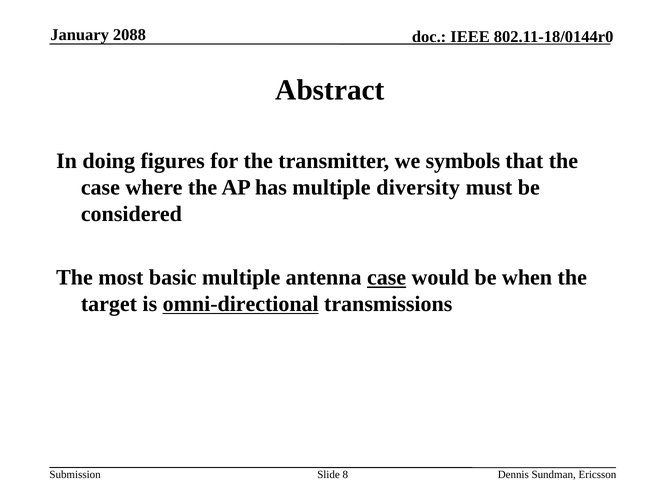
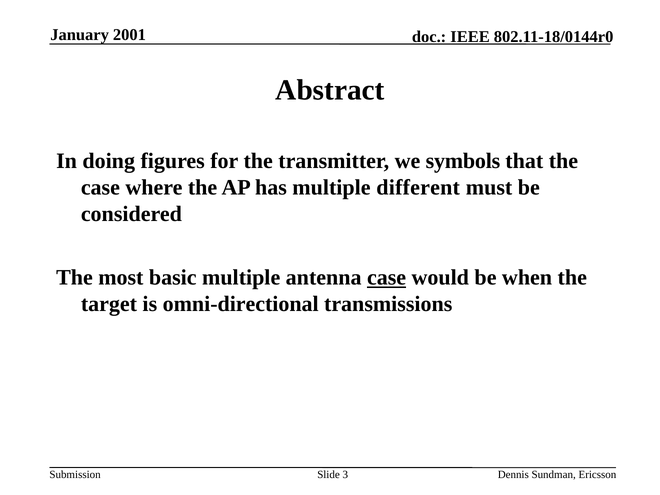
2088: 2088 -> 2001 (129, 35)
diversity: diversity -> different (418, 187)
omni-directional underline: present -> none (241, 304)
8: 8 -> 3 (345, 475)
